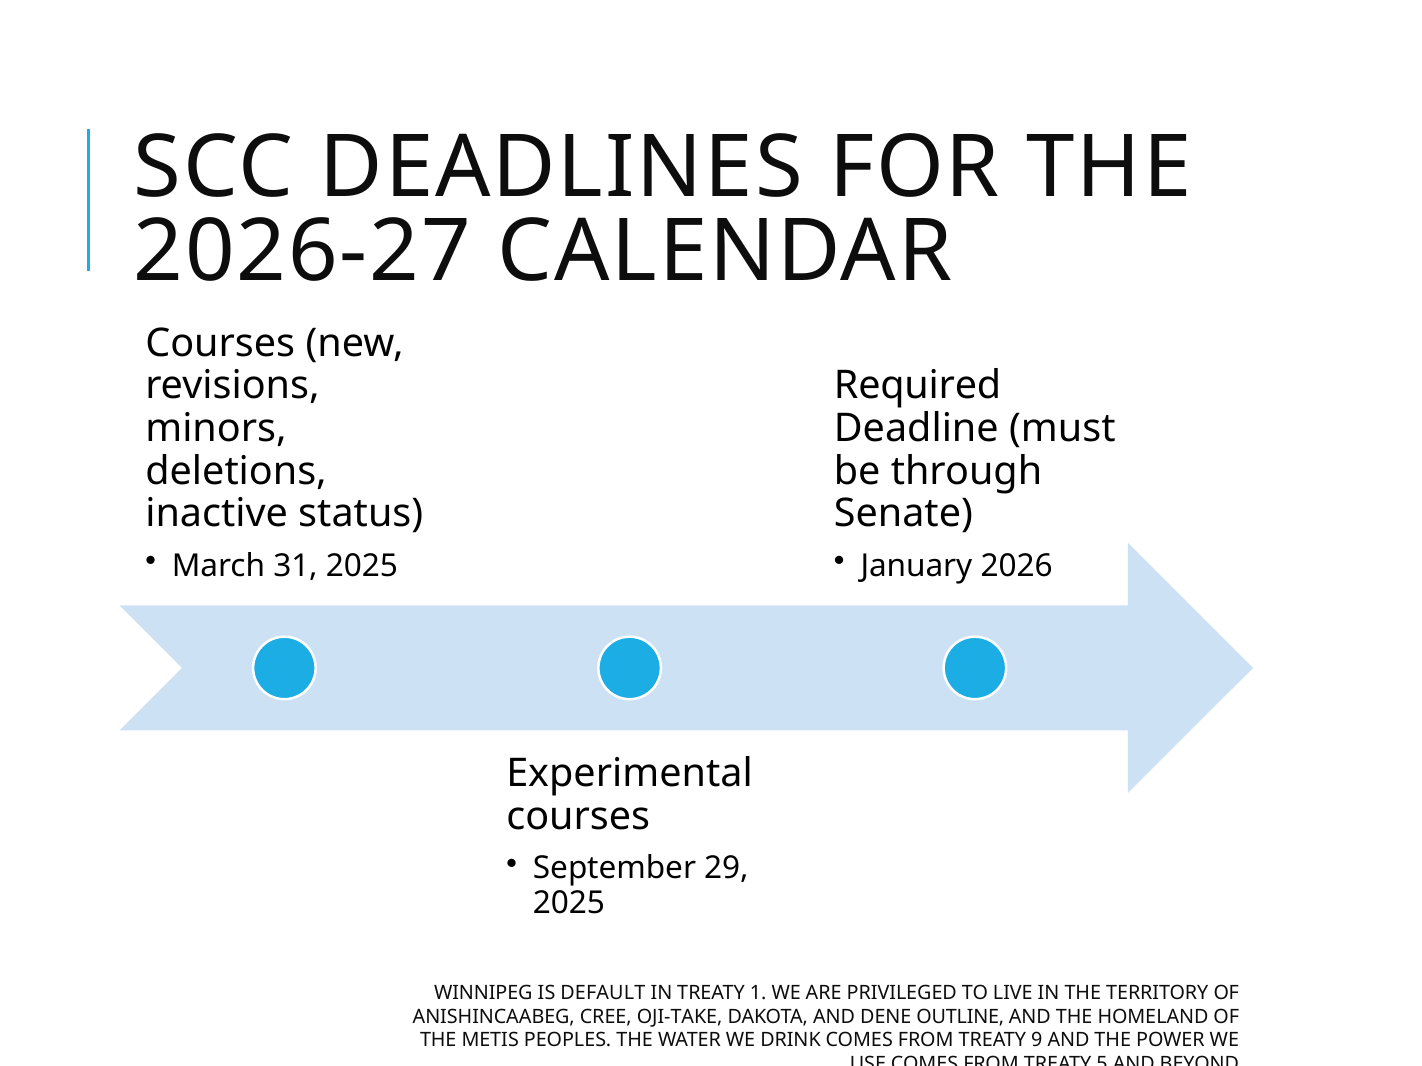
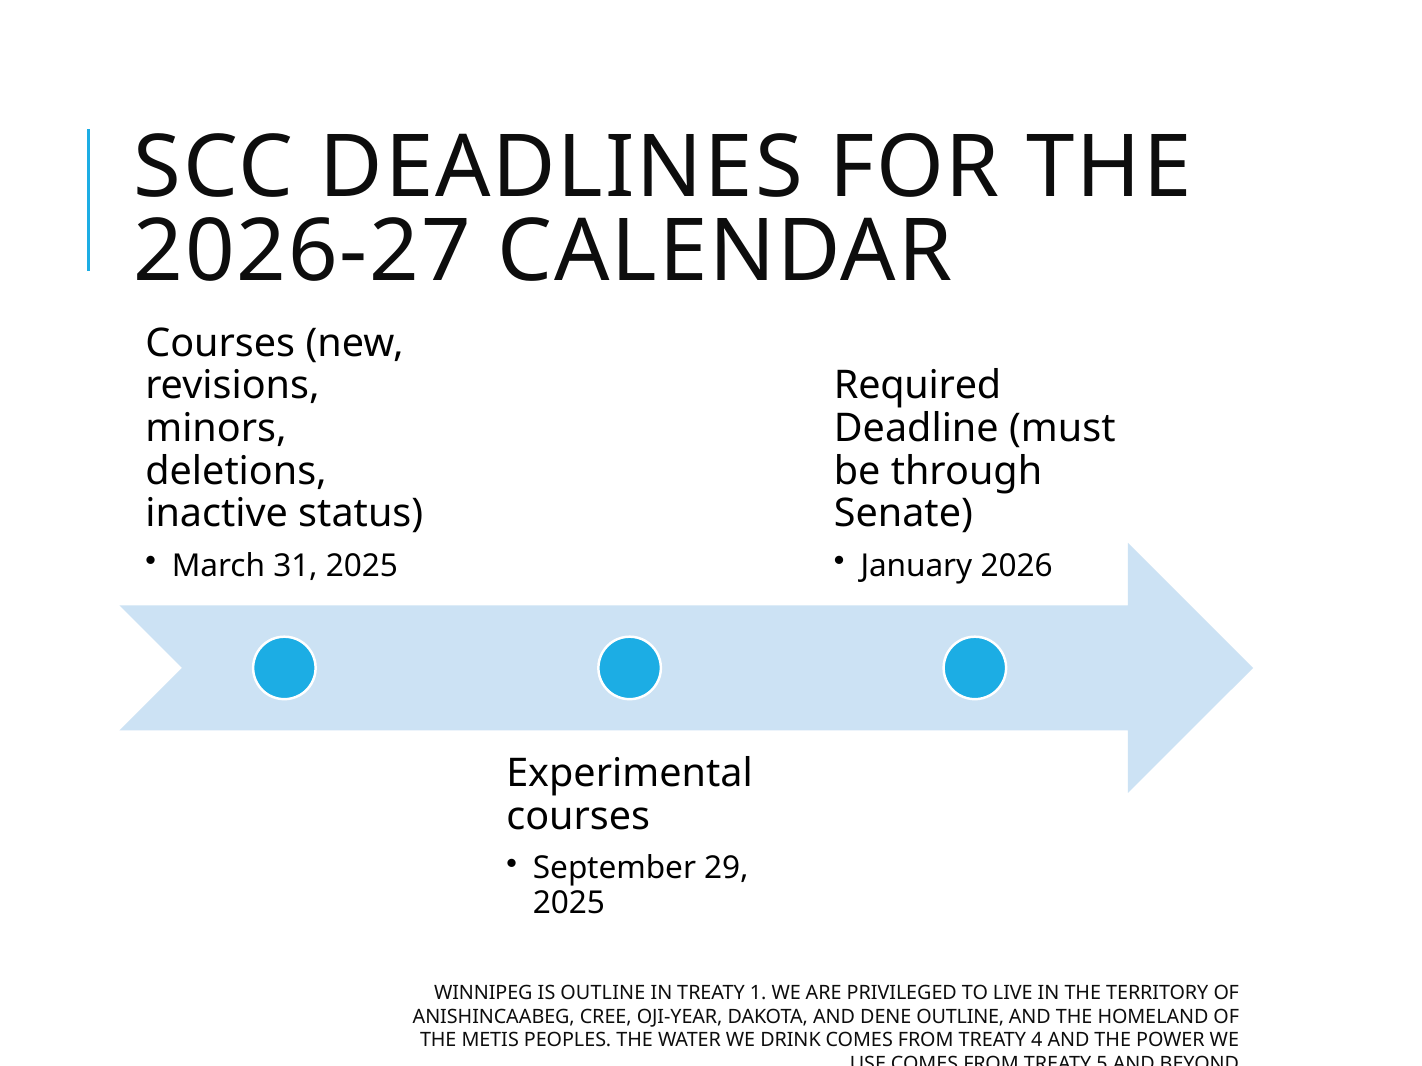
IS DEFAULT: DEFAULT -> OUTLINE (603, 993)
OJI-TAKE: OJI-TAKE -> OJI-YEAR (680, 1017)
9: 9 -> 4 (1037, 1041)
